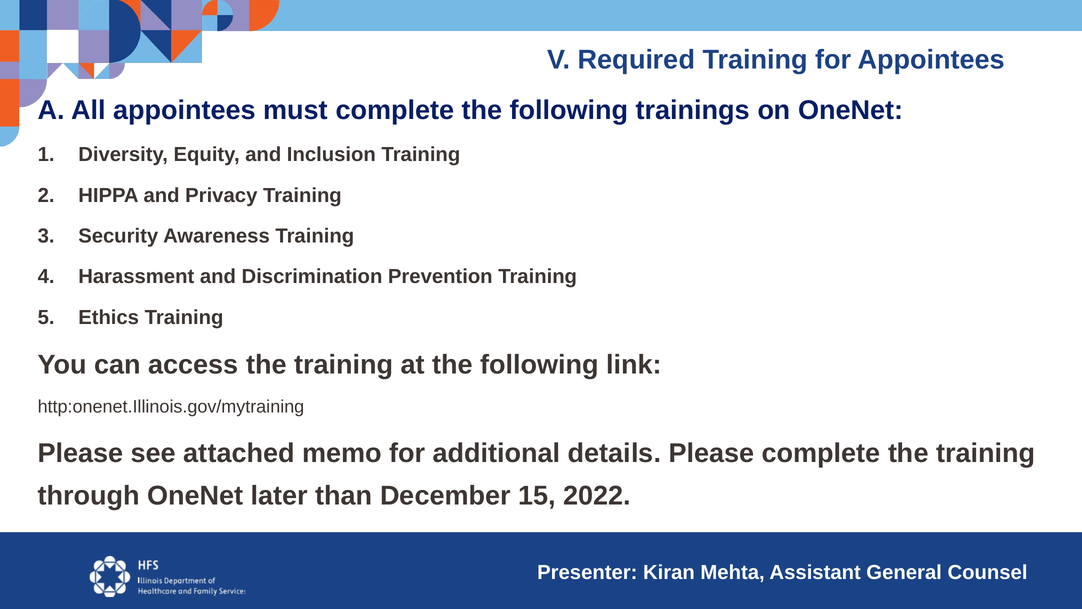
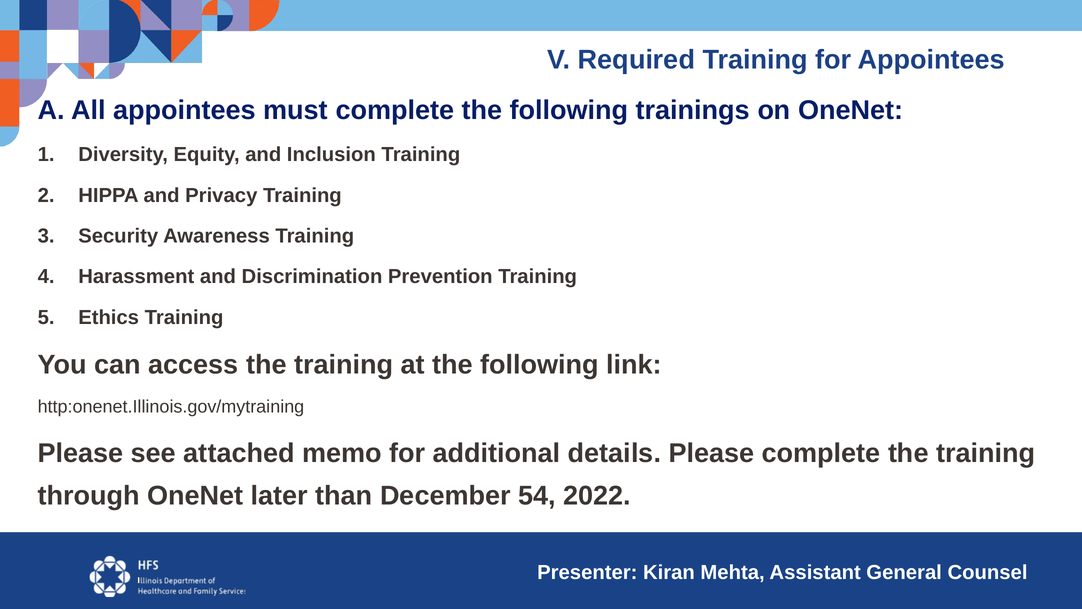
15: 15 -> 54 (537, 495)
